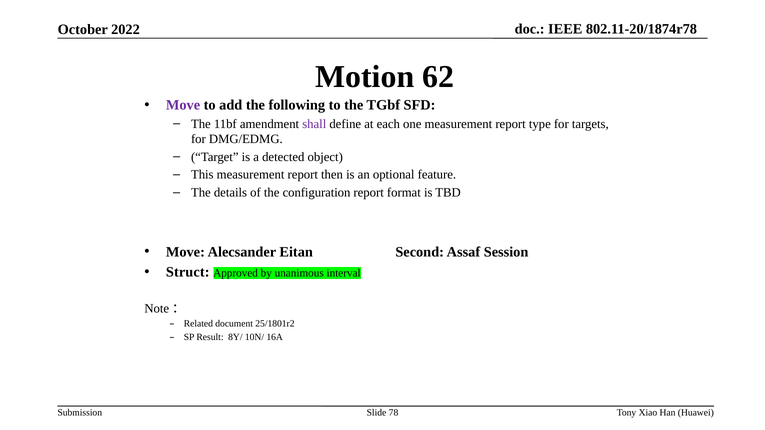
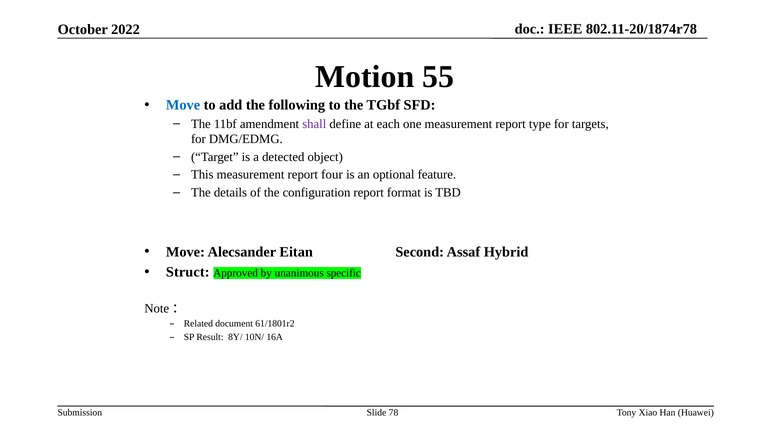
62: 62 -> 55 (438, 77)
Move colour: purple -> blue (183, 105)
then: then -> four (332, 175)
Session: Session -> Hybrid (506, 252)
interval: interval -> specific (344, 273)
25/1801r2: 25/1801r2 -> 61/1801r2 (275, 324)
